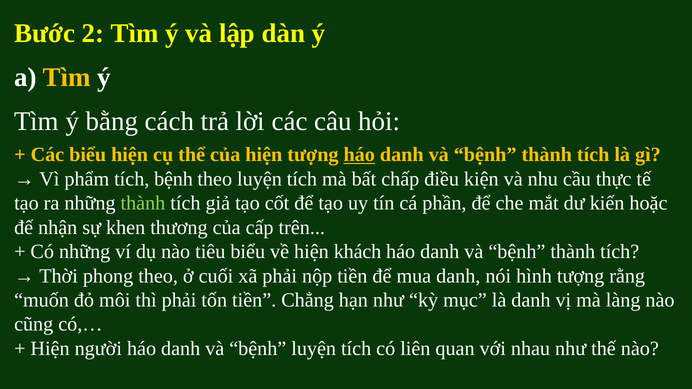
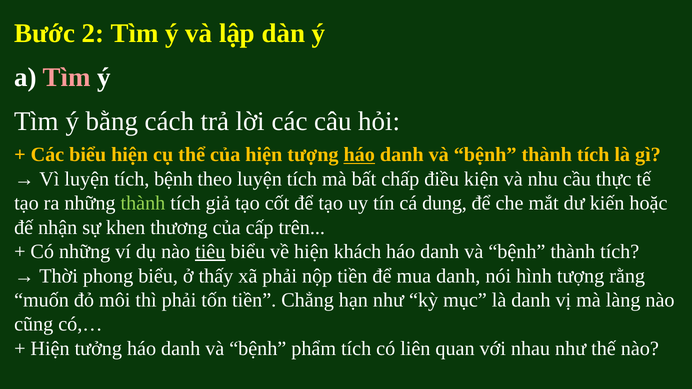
Tìm colour: yellow -> pink (67, 77)
Vì phẩm: phẩm -> luyện (87, 179)
phần: phần -> dung (445, 203)
tiêu underline: none -> present (210, 252)
phong theo: theo -> biểu (158, 276)
cuối: cuối -> thấy (216, 276)
người: người -> tưởng (98, 349)
bệnh luyện: luyện -> phẩm (314, 349)
